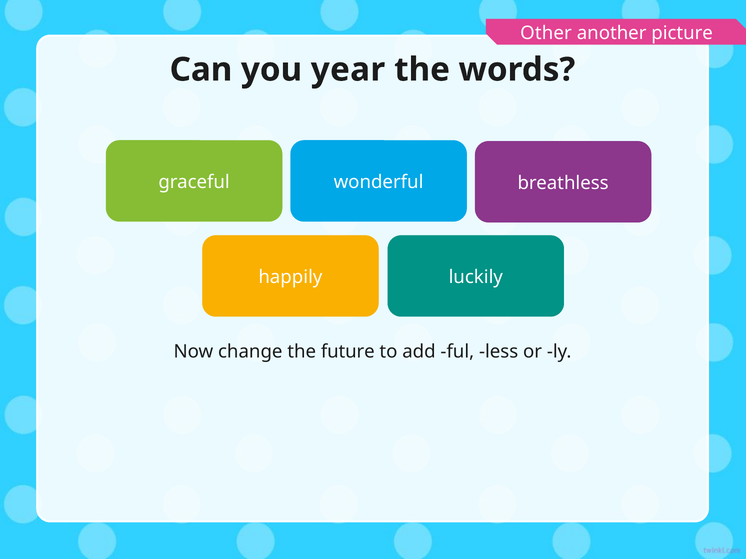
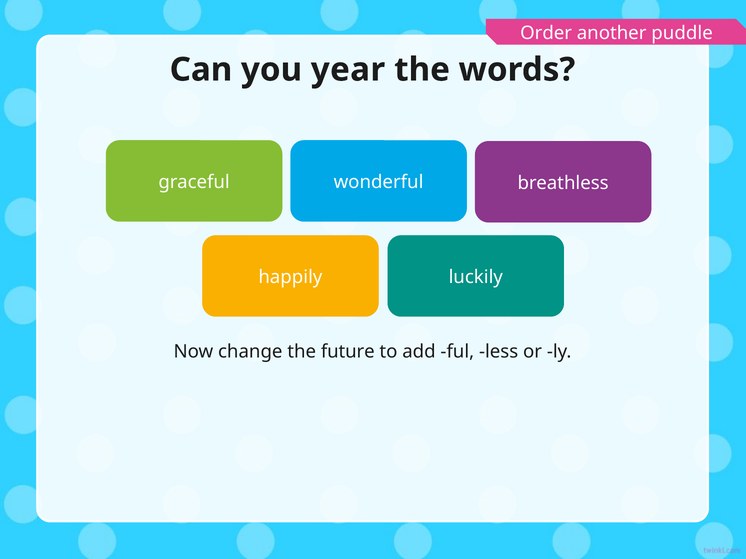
Other: Other -> Order (546, 33)
picture: picture -> puddle (682, 33)
